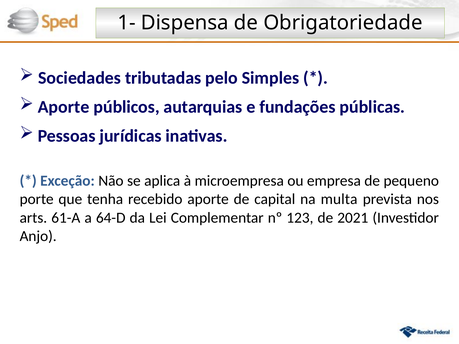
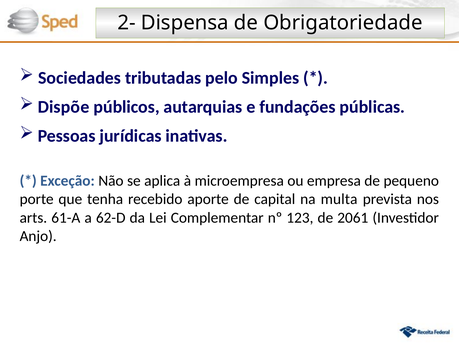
1-: 1- -> 2- (126, 23)
Aporte: Aporte -> Dispõe (64, 107)
64-D: 64-D -> 62-D (111, 218)
2021: 2021 -> 2061 (353, 218)
